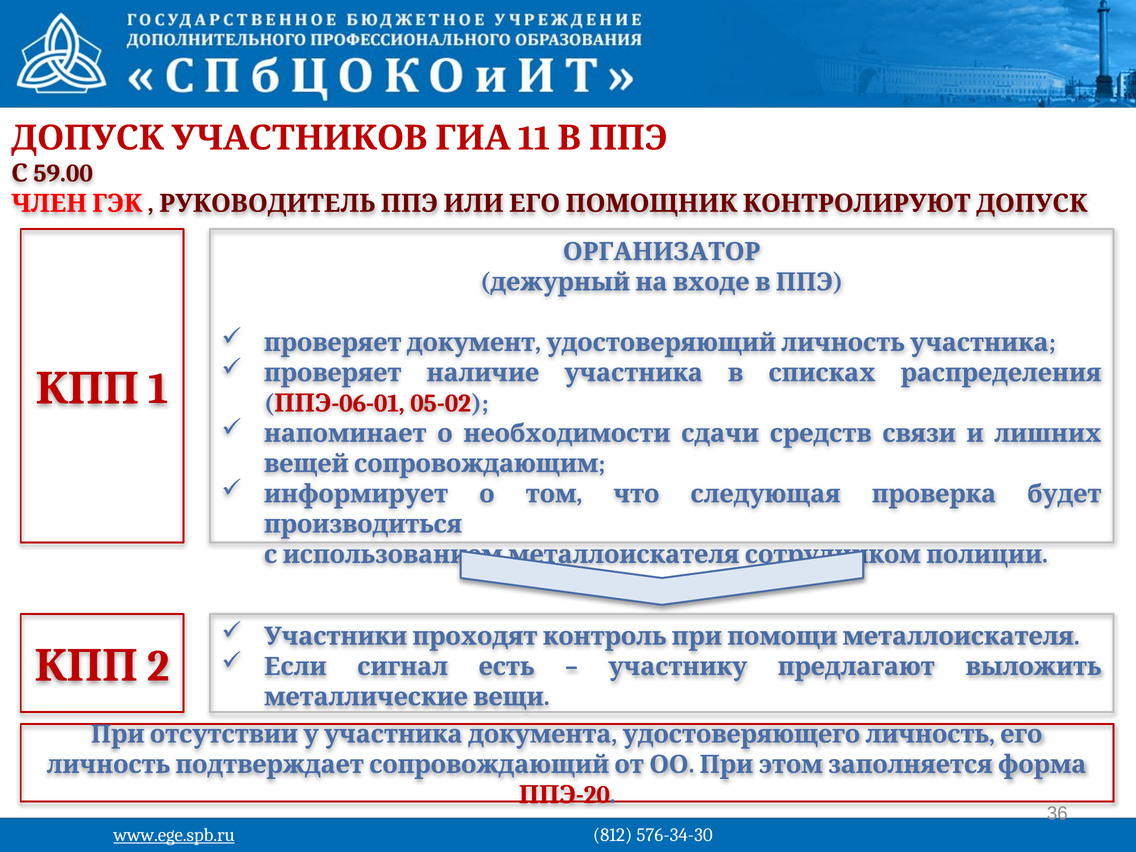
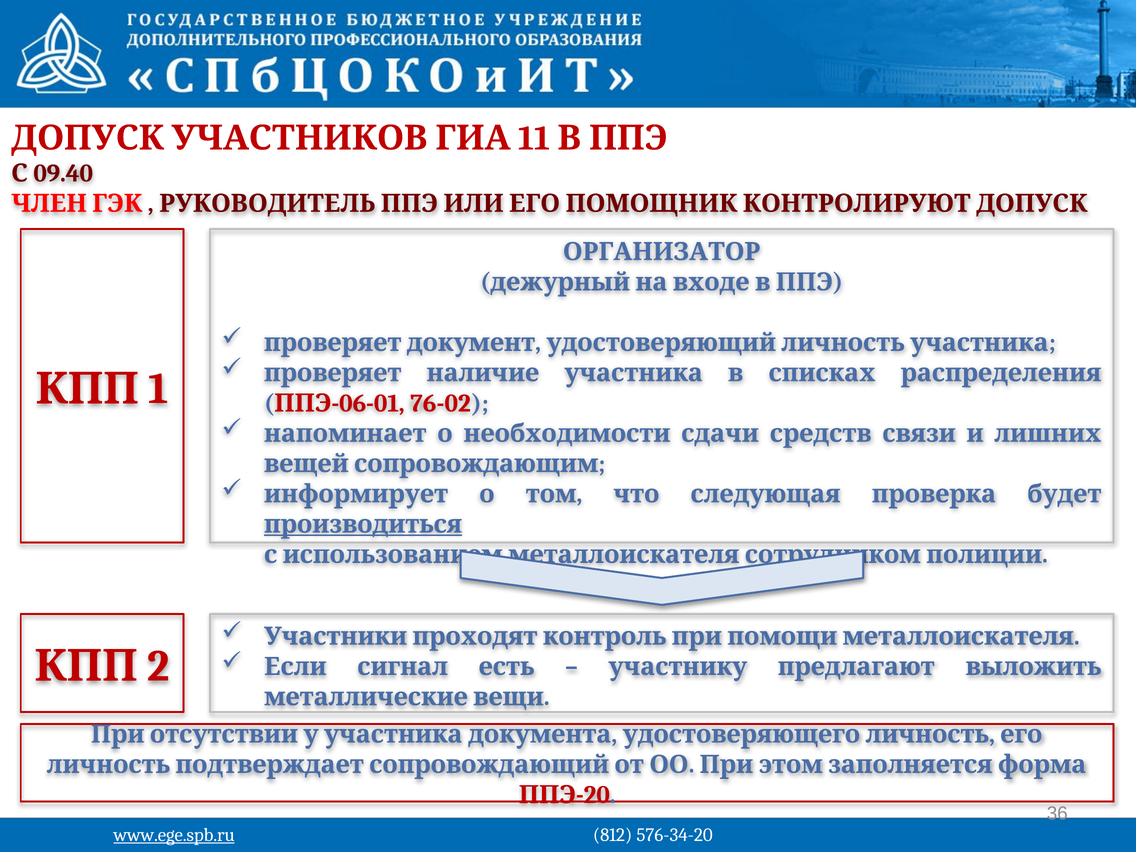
59.00: 59.00 -> 09.40 (63, 173)
05-02: 05-02 -> 76-02 (441, 403)
производиться underline: none -> present (363, 524)
576-34-30: 576-34-30 -> 576-34-20 (675, 835)
